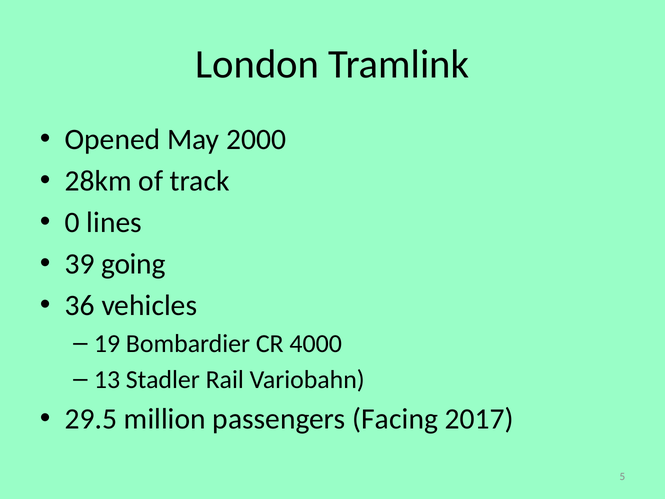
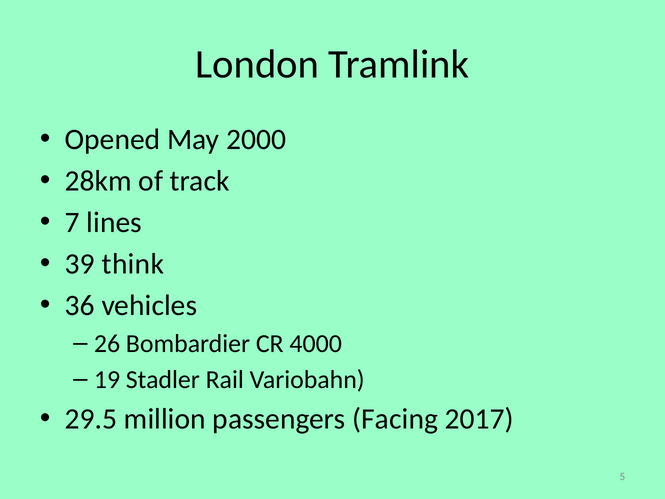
0: 0 -> 7 (72, 222)
going: going -> think (133, 264)
19: 19 -> 26 (107, 343)
13: 13 -> 19 (107, 379)
